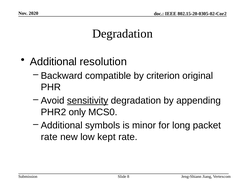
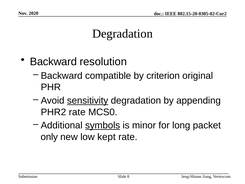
Additional: Additional -> Backward (53, 62)
PHR2 only: only -> rate (77, 112)
symbols underline: none -> present (103, 125)
rate: rate -> only (49, 137)
